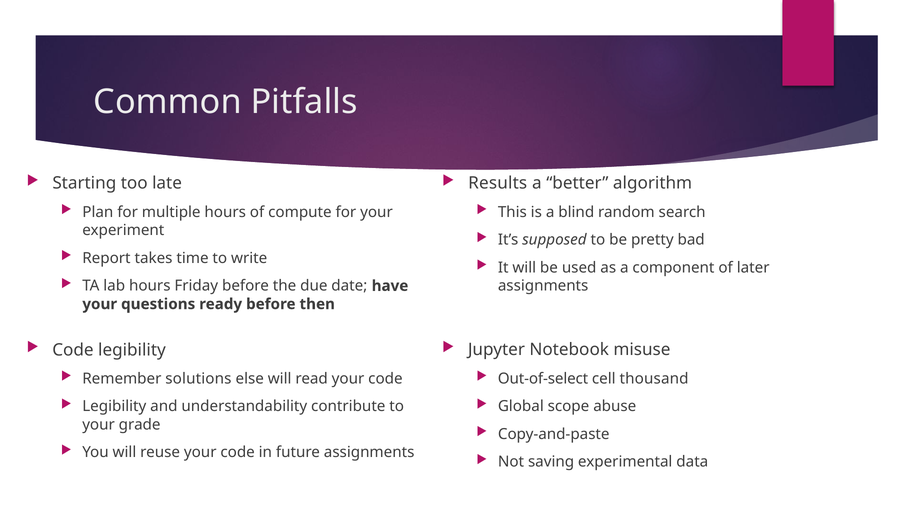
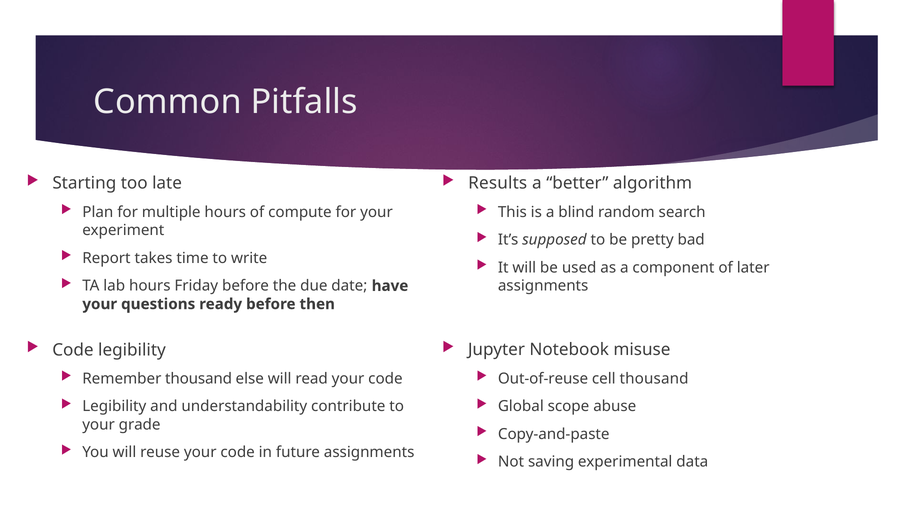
Remember solutions: solutions -> thousand (199, 379)
Out-of-select: Out-of-select -> Out-of-reuse (543, 379)
